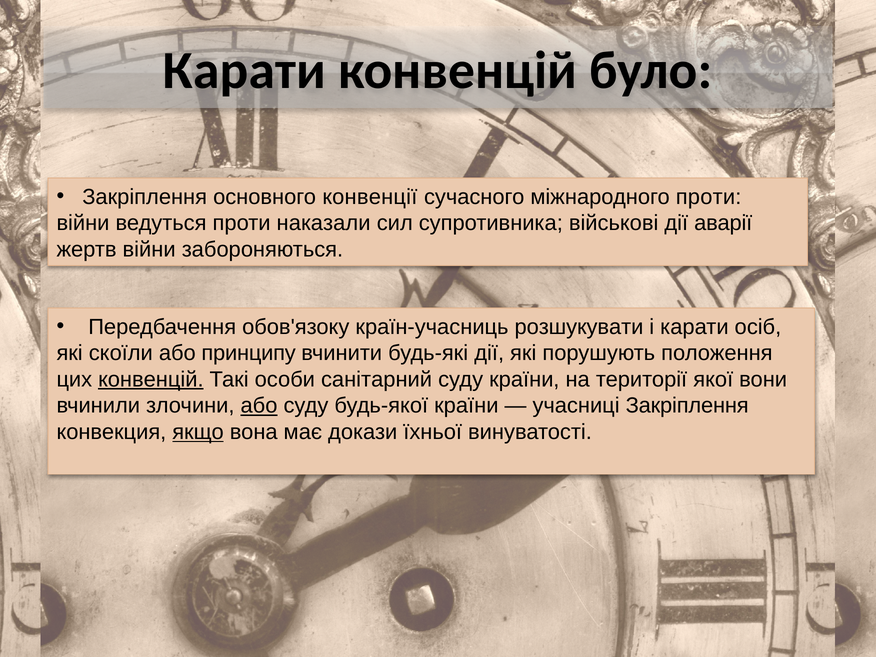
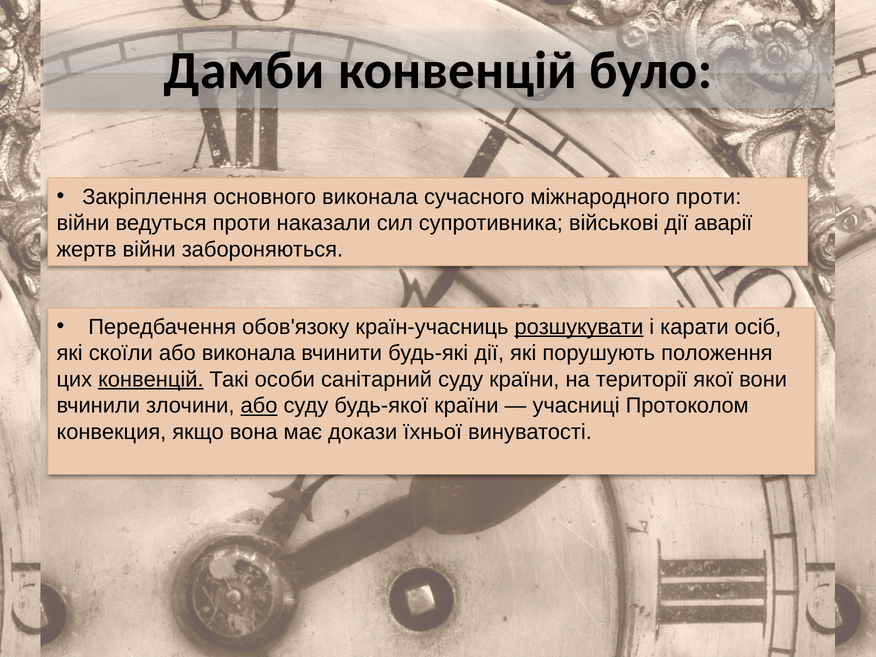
Карати: Карати -> Дамби (244, 71)
основного конвенції: конвенції -> виконала (370, 197)
розшукувати underline: none -> present (579, 327)
або принципу: принципу -> виконала (249, 353)
учасниці Закріплення: Закріплення -> Протоколом (687, 406)
якщо underline: present -> none (198, 432)
